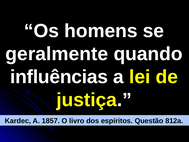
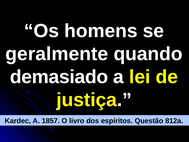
influências: influências -> demasiado (59, 77)
